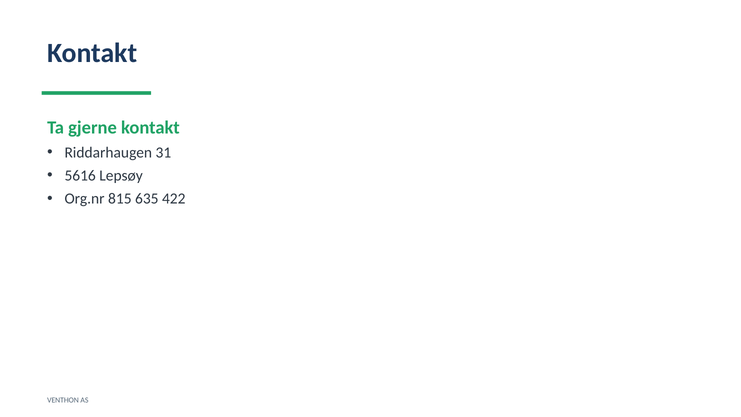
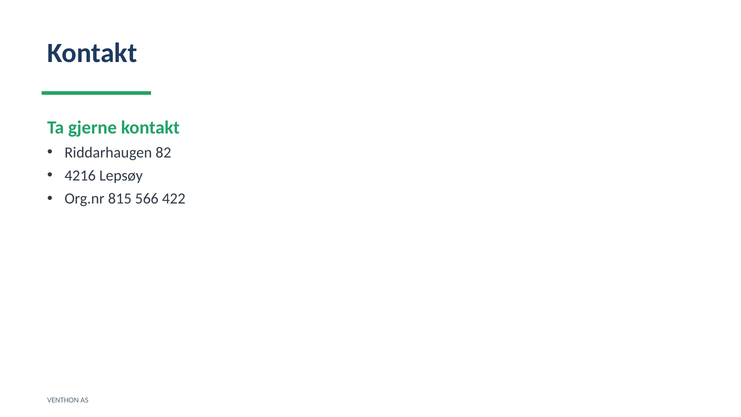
31: 31 -> 82 (163, 152)
5616: 5616 -> 4216 (80, 176)
635: 635 -> 566 (147, 199)
